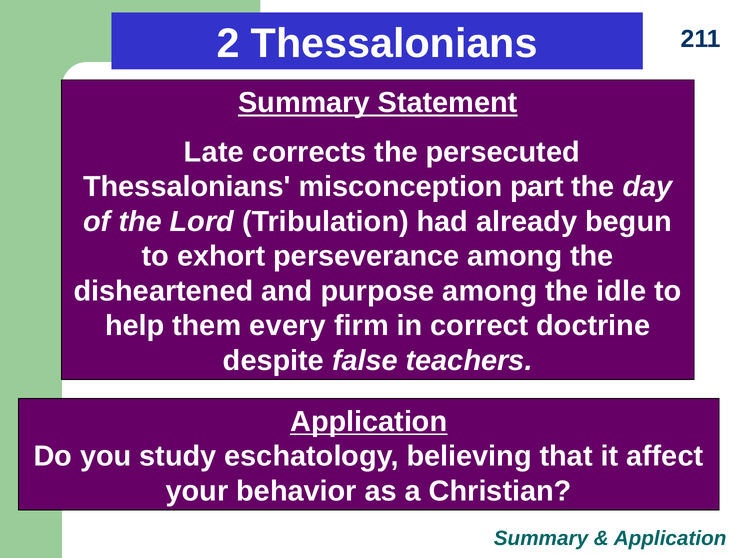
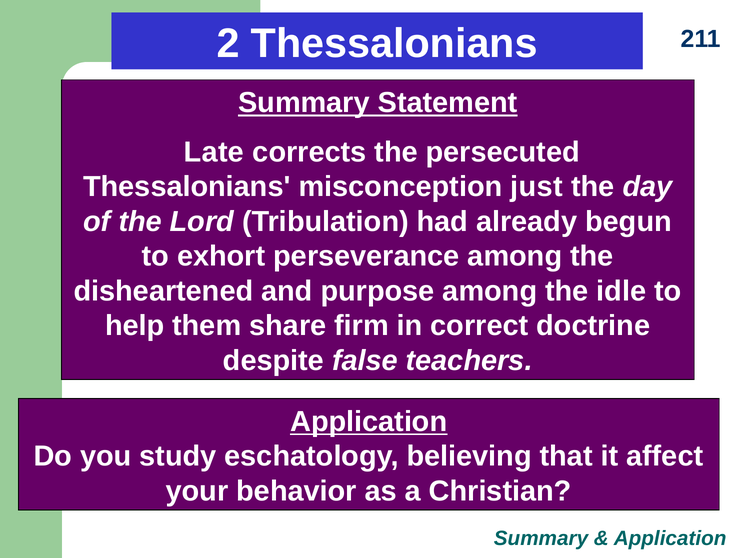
part: part -> just (537, 187)
every: every -> share (288, 326)
